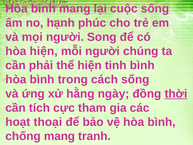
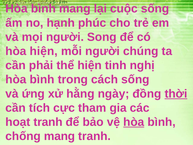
tinh bình: bình -> nghị (142, 65)
hoạt thoại: thoại -> tranh (48, 122)
hòa underline: none -> present (134, 122)
